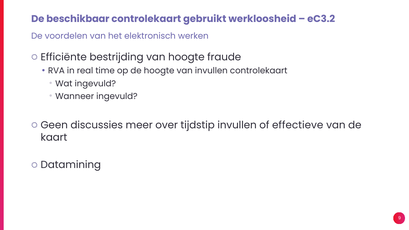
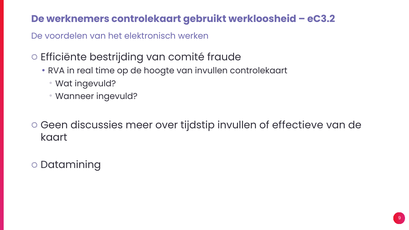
beschikbaar: beschikbaar -> werknemers (78, 19)
van hoogte: hoogte -> comité (186, 57)
